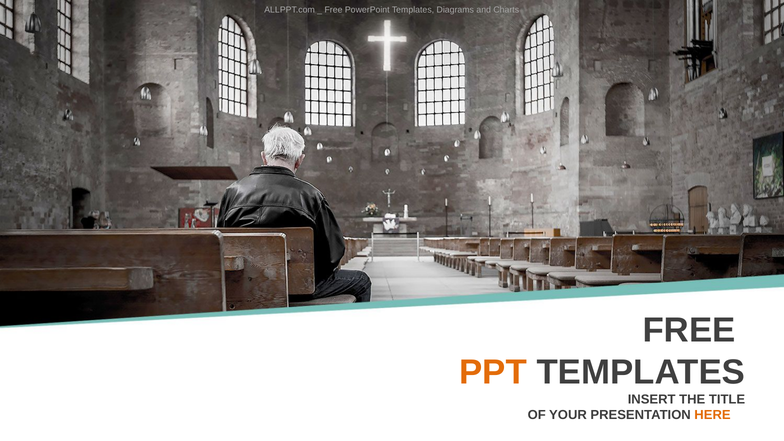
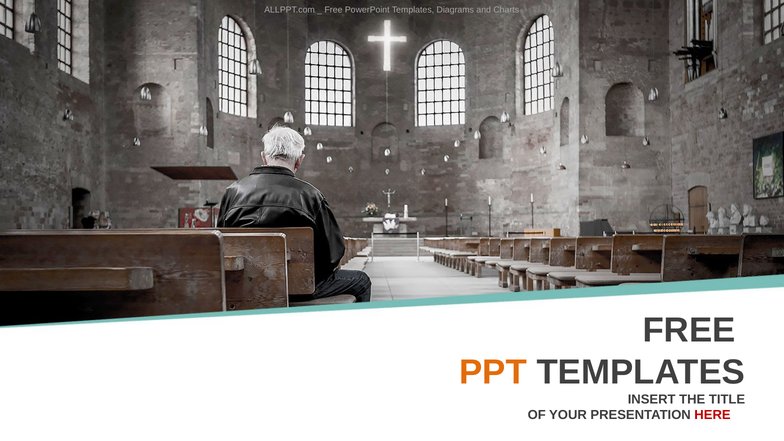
HERE colour: orange -> red (712, 415)
